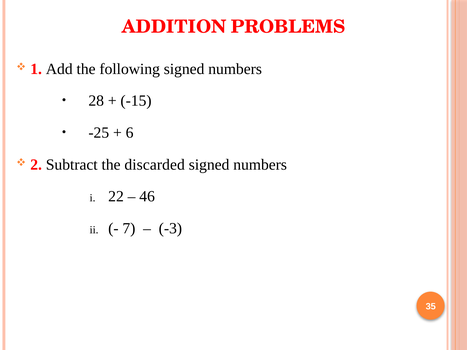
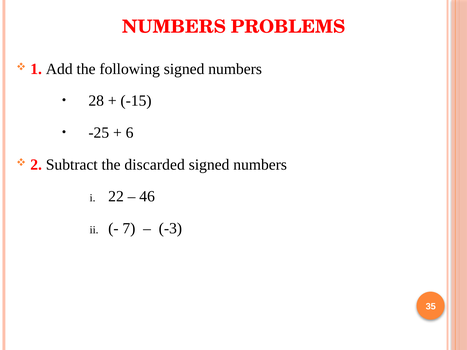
ADDITION: ADDITION -> NUMBERS (174, 27)
